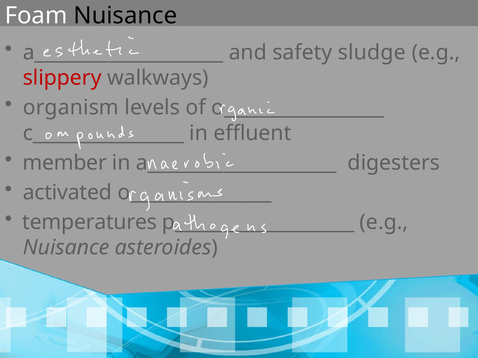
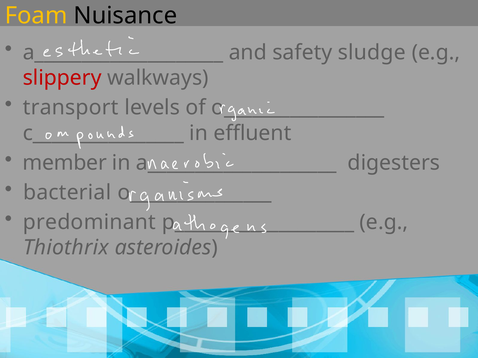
Foam colour: white -> yellow (36, 16)
organism: organism -> transport (71, 108)
activated: activated -> bacterial (67, 193)
temperatures: temperatures -> predominant (89, 222)
Nuisance: Nuisance -> Thiothrix (66, 248)
